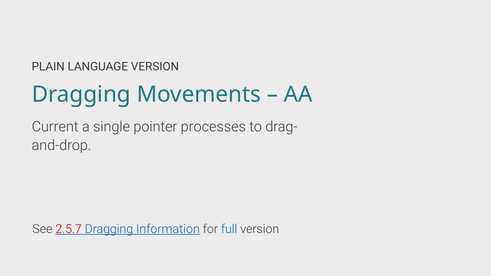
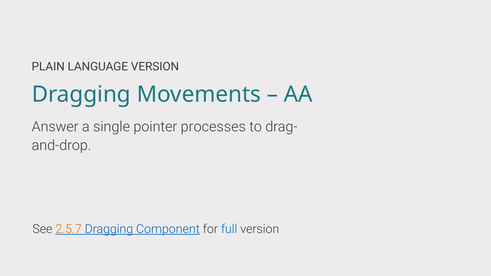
Current: Current -> Answer (55, 127)
2.5.7 colour: red -> orange (69, 229)
Information: Information -> Component (168, 229)
